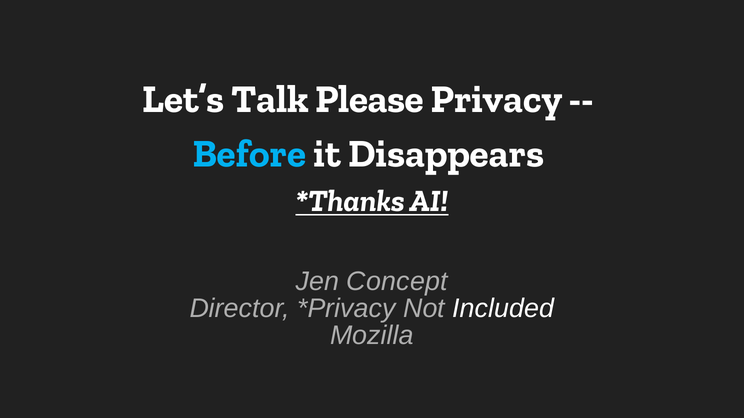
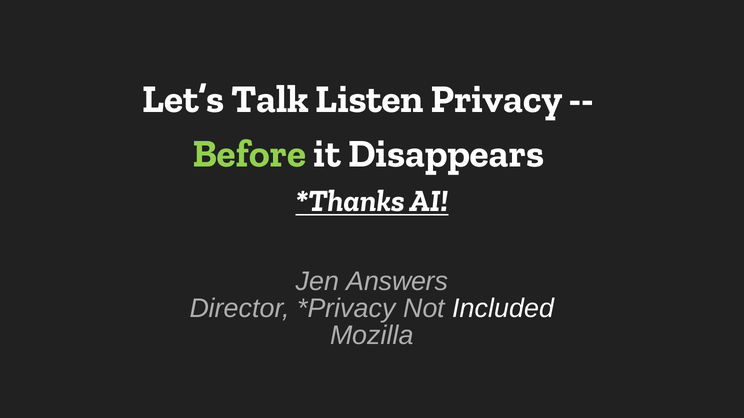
Please: Please -> Listen (370, 100)
Before colour: light blue -> light green (249, 154)
Concept: Concept -> Answers (397, 282)
